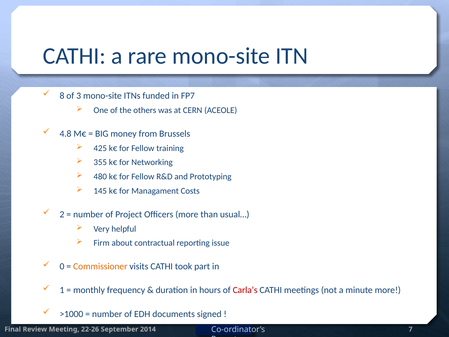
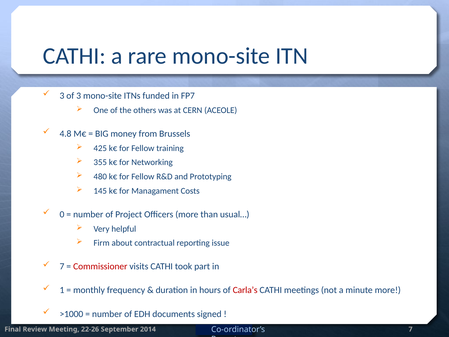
8: 8 -> 3 (62, 96)
2: 2 -> 0 (62, 214)
0: 0 -> 7 (62, 266)
Commissioner colour: orange -> red (100, 266)
